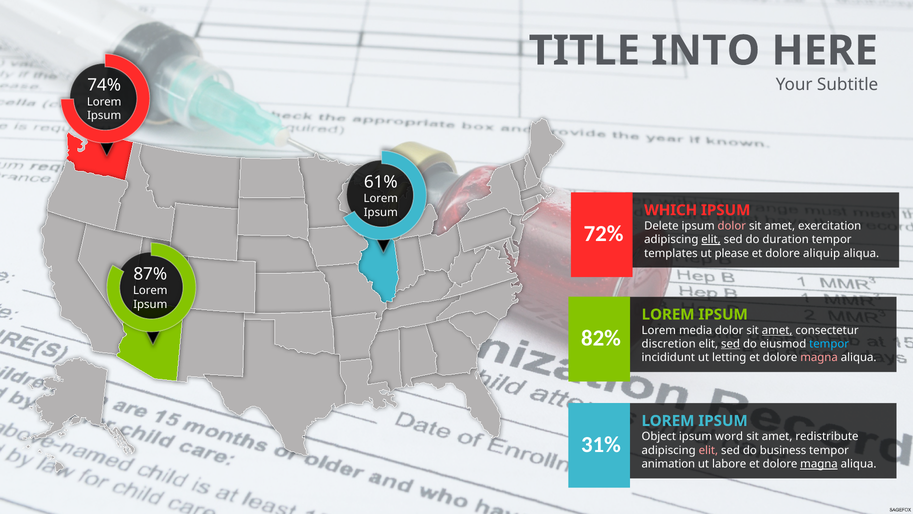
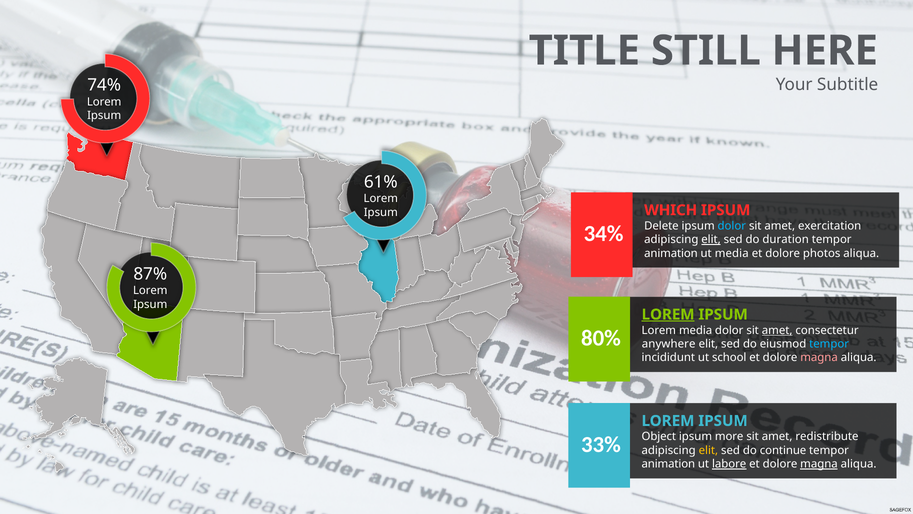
INTO: INTO -> STILL (706, 51)
dolor colour: pink -> light blue (732, 226)
72%: 72% -> 34% (604, 234)
templates: templates -> animation (671, 253)
ut please: please -> media (732, 253)
aliquip: aliquip -> photos (822, 253)
LOREM underline: none -> present (668, 314)
82%: 82% -> 80% (601, 338)
discretion: discretion -> anywhere (669, 344)
sed underline: present -> none (731, 344)
letting: letting -> school (729, 357)
word: word -> more (729, 436)
31%: 31% -> 33% (601, 444)
elit colour: pink -> yellow (708, 450)
business: business -> continue (783, 450)
labore underline: none -> present (729, 464)
